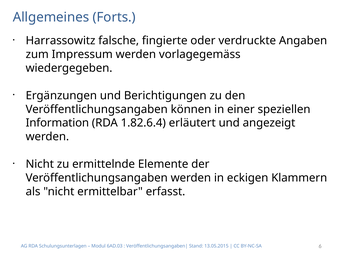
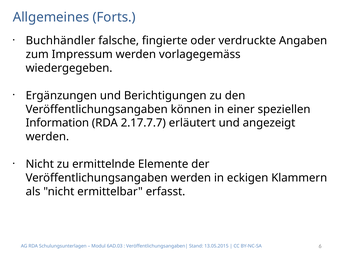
Harrassowitz: Harrassowitz -> Buchhändler (60, 41)
1.82.6.4: 1.82.6.4 -> 2.17.7.7 (143, 123)
